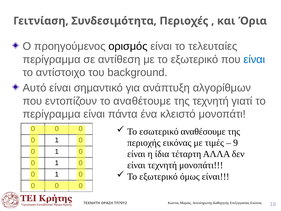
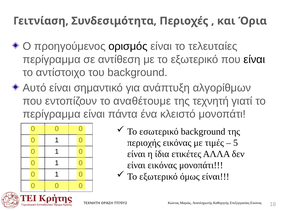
είναι colour: blue -> black (254, 59)
εσωτερικό αναθέσουμε: αναθέσουμε -> background (203, 131)
9: 9 -> 5 (236, 143)
τέταρτη: τέταρτη -> ετικέτες (186, 154)
είναι τεχνητή: τεχνητή -> εικόνας (162, 165)
